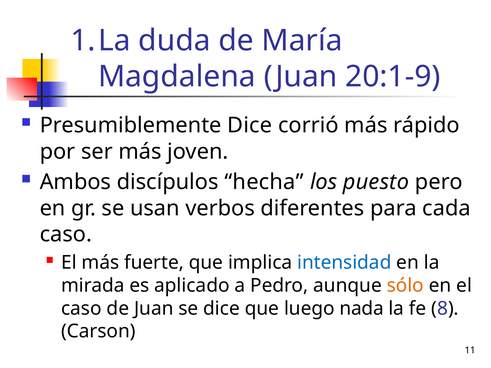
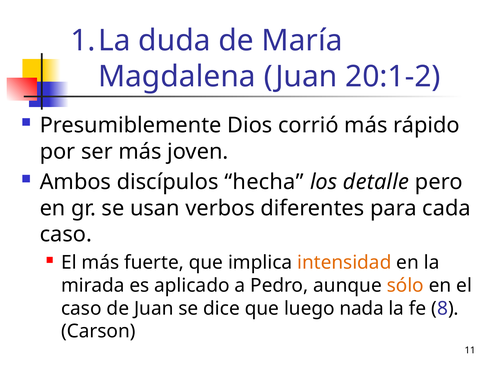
20:1-9: 20:1-9 -> 20:1-2 (393, 77)
Presumiblemente Dice: Dice -> Dios (250, 125)
puesto: puesto -> detalle (376, 182)
intensidad colour: blue -> orange (344, 263)
